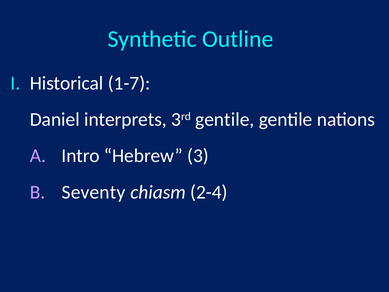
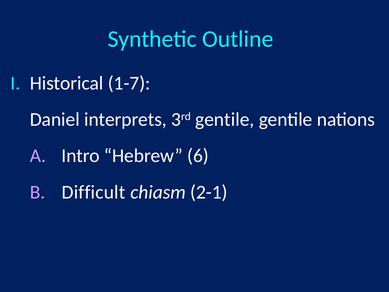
3: 3 -> 6 (198, 156)
Seventy: Seventy -> Difficult (94, 192)
2-4: 2-4 -> 2-1 (209, 192)
